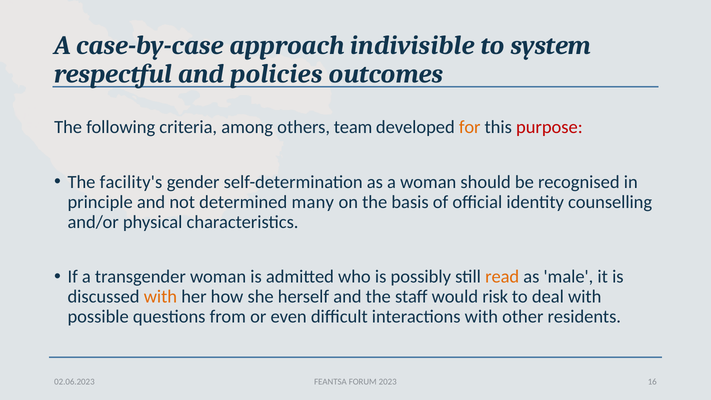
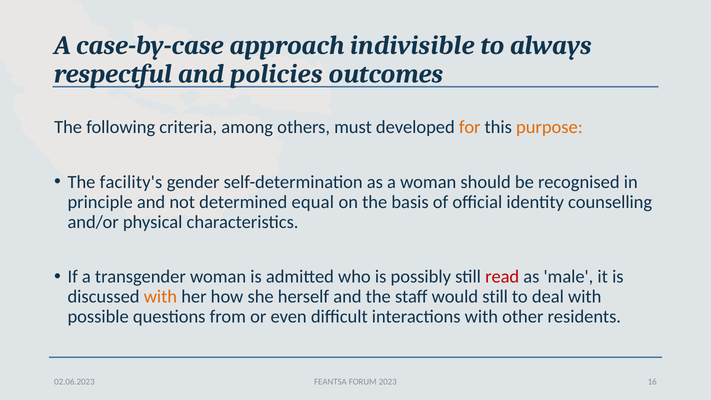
system: system -> always (551, 45)
team: team -> must (353, 127)
purpose colour: red -> orange (549, 127)
many: many -> equal (313, 202)
read colour: orange -> red (502, 277)
would risk: risk -> still (495, 297)
